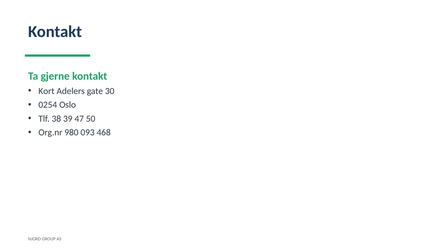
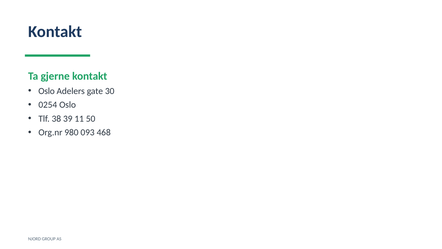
Kort: Kort -> Oslo (47, 91)
47: 47 -> 11 (79, 119)
